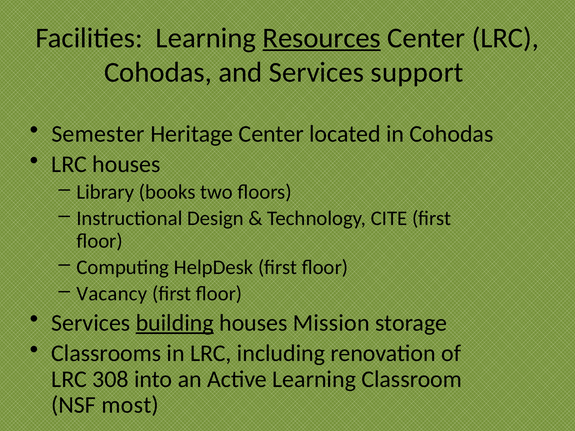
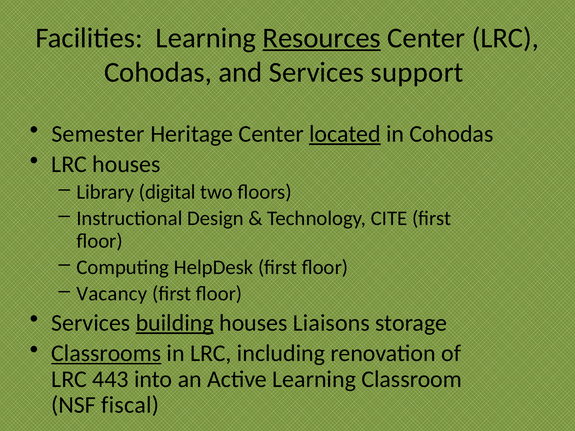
located underline: none -> present (345, 134)
books: books -> digital (167, 192)
Mission: Mission -> Liaisons (331, 323)
Classrooms underline: none -> present (106, 354)
308: 308 -> 443 (110, 379)
most: most -> fiscal (130, 405)
